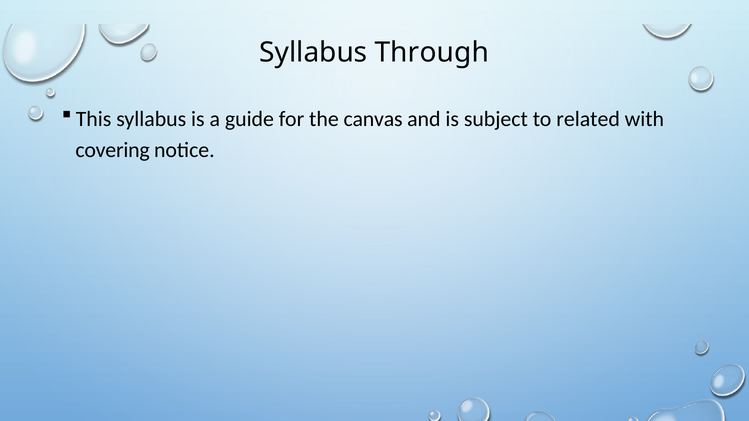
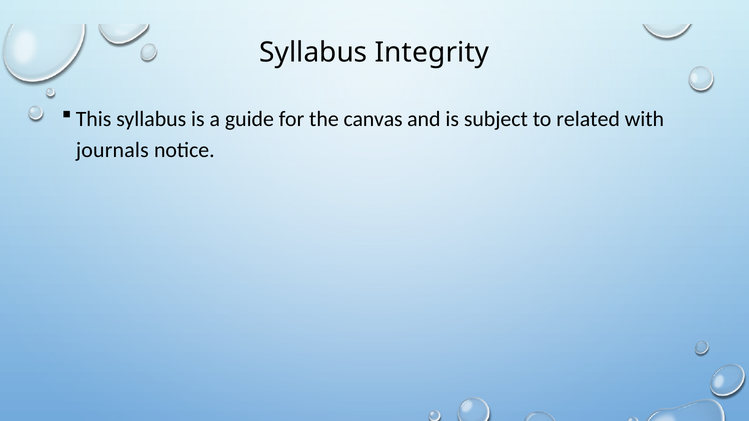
Through: Through -> Integrity (432, 52)
covering: covering -> journals (112, 150)
